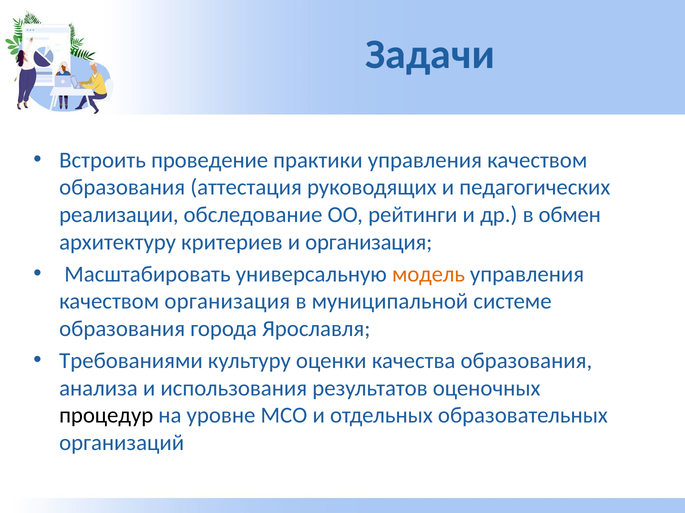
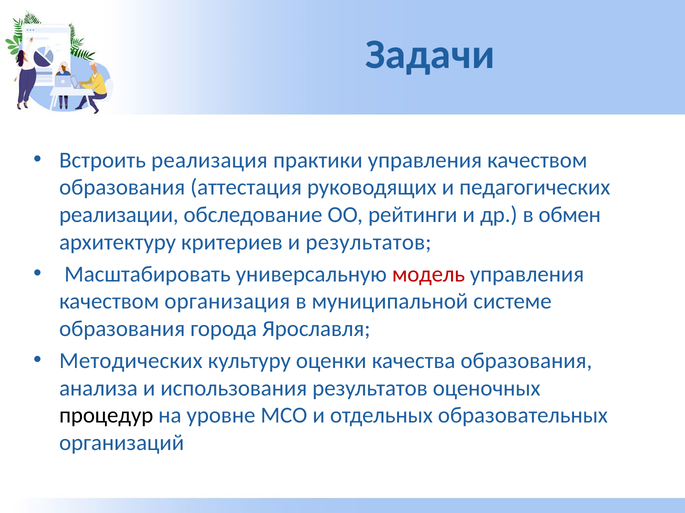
проведение: проведение -> реализация (209, 160)
и организация: организация -> результатов (369, 242)
модель colour: orange -> red (428, 274)
Требованиями: Требованиями -> Методических (131, 361)
